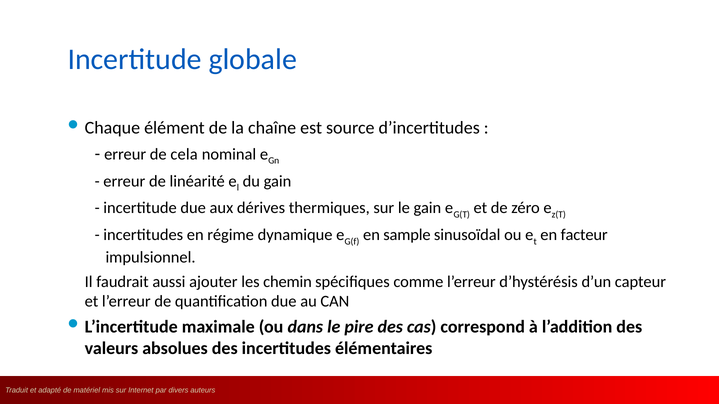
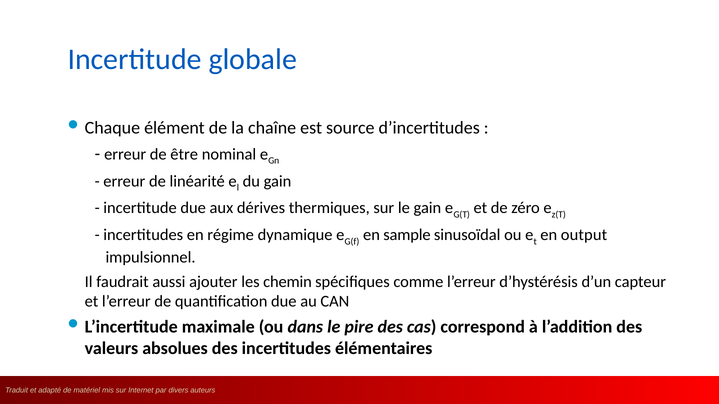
cela: cela -> être (184, 154)
facteur: facteur -> output (584, 235)
